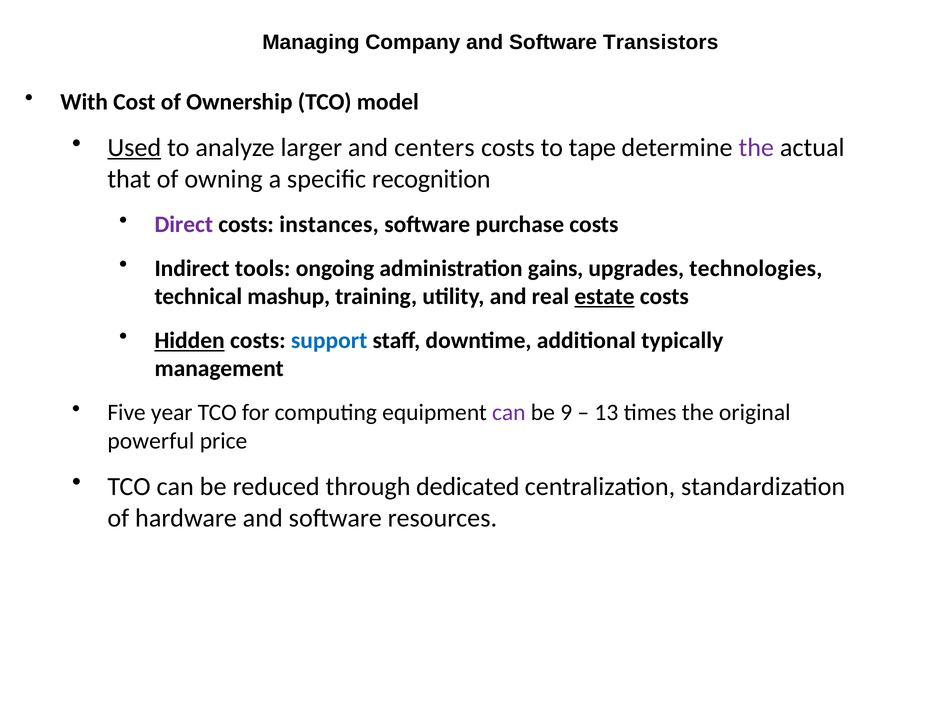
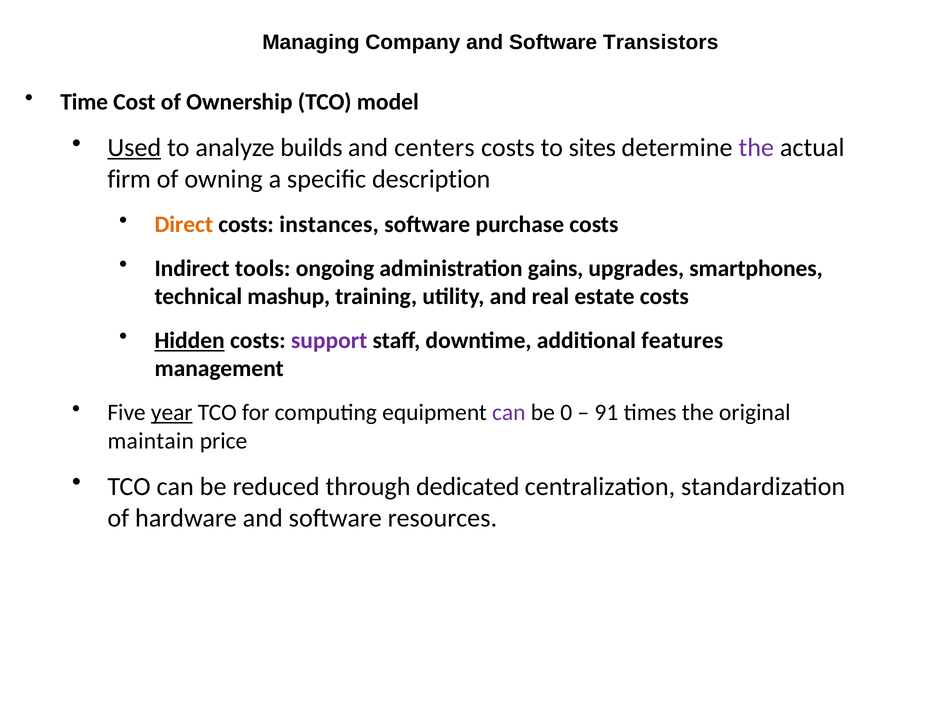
With: With -> Time (84, 102)
larger: larger -> builds (311, 148)
tape: tape -> sites (592, 148)
that: that -> firm (129, 179)
recognition: recognition -> description (431, 179)
Direct colour: purple -> orange (184, 225)
technologies: technologies -> smartphones (756, 268)
estate underline: present -> none (604, 297)
support colour: blue -> purple (329, 341)
typically: typically -> features (682, 341)
year underline: none -> present (172, 413)
9: 9 -> 0 (566, 413)
13: 13 -> 91 (606, 413)
powerful: powerful -> maintain (151, 441)
